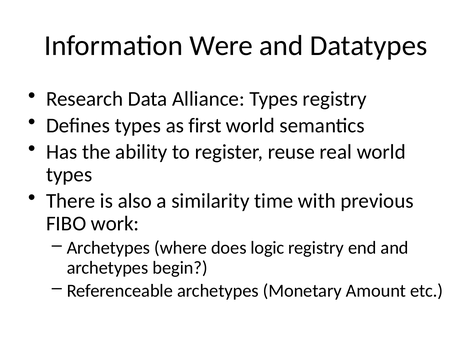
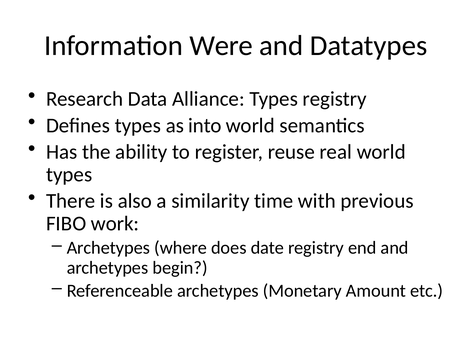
first: first -> into (205, 125)
logic: logic -> date (267, 248)
